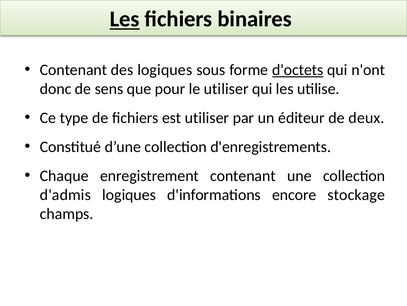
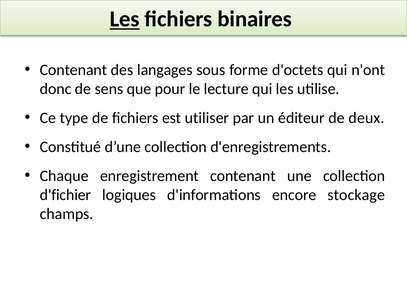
des logiques: logiques -> langages (165, 70)
d'octets underline: present -> none (298, 70)
le utiliser: utiliser -> lecture (226, 89)
d'admis: d'admis -> d'fichier (66, 194)
